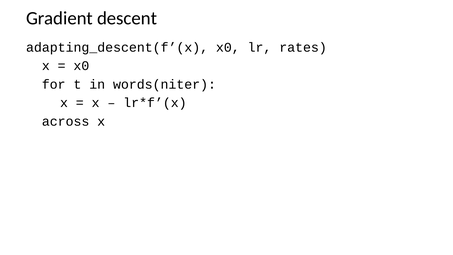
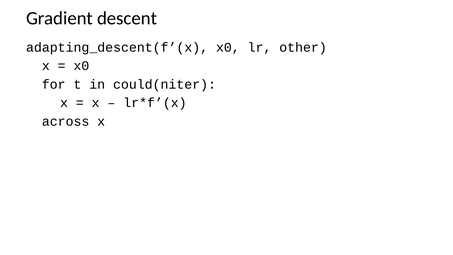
rates: rates -> other (303, 47)
words(niter: words(niter -> could(niter (165, 84)
